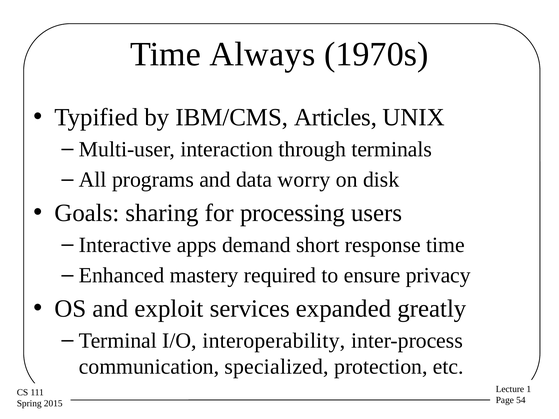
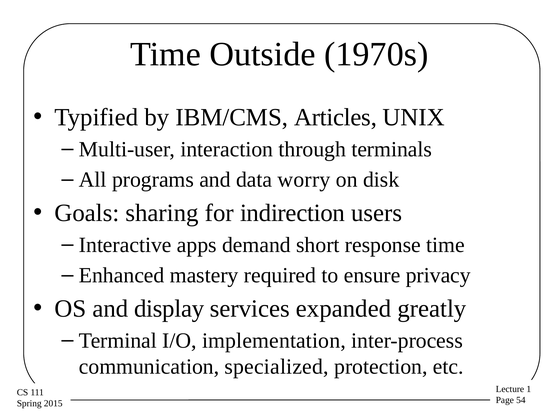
Always: Always -> Outside (262, 54)
processing: processing -> indirection (293, 213)
exploit: exploit -> display (169, 309)
interoperability: interoperability -> implementation (274, 341)
